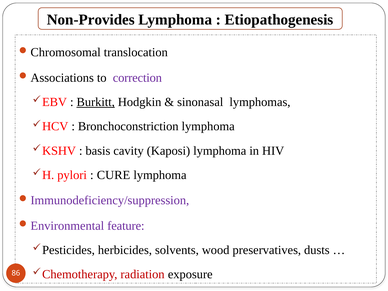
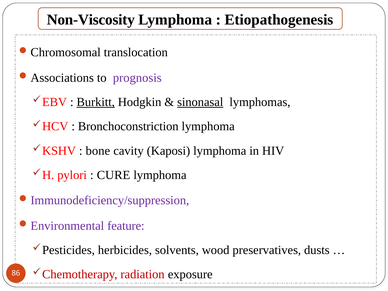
Non-Provides: Non-Provides -> Non-Viscosity (91, 20)
correction: correction -> prognosis (137, 78)
sinonasal underline: none -> present (200, 102)
basis: basis -> bone (98, 151)
